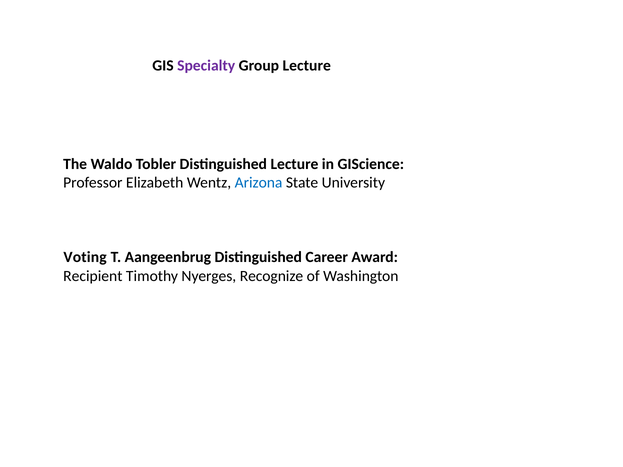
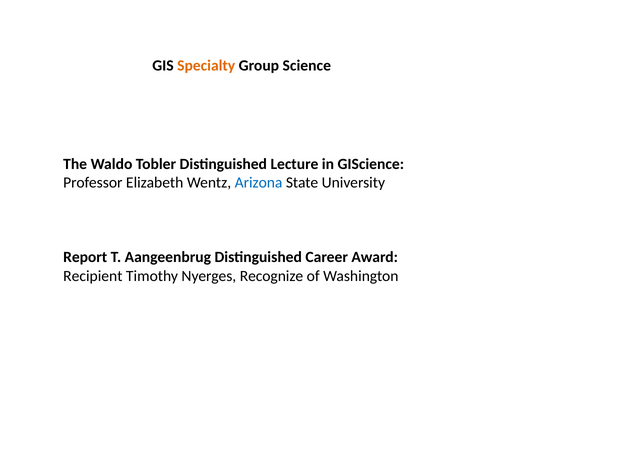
Specialty colour: purple -> orange (206, 65)
Group Lecture: Lecture -> Science (307, 65)
Voting: Voting -> Report (85, 257)
